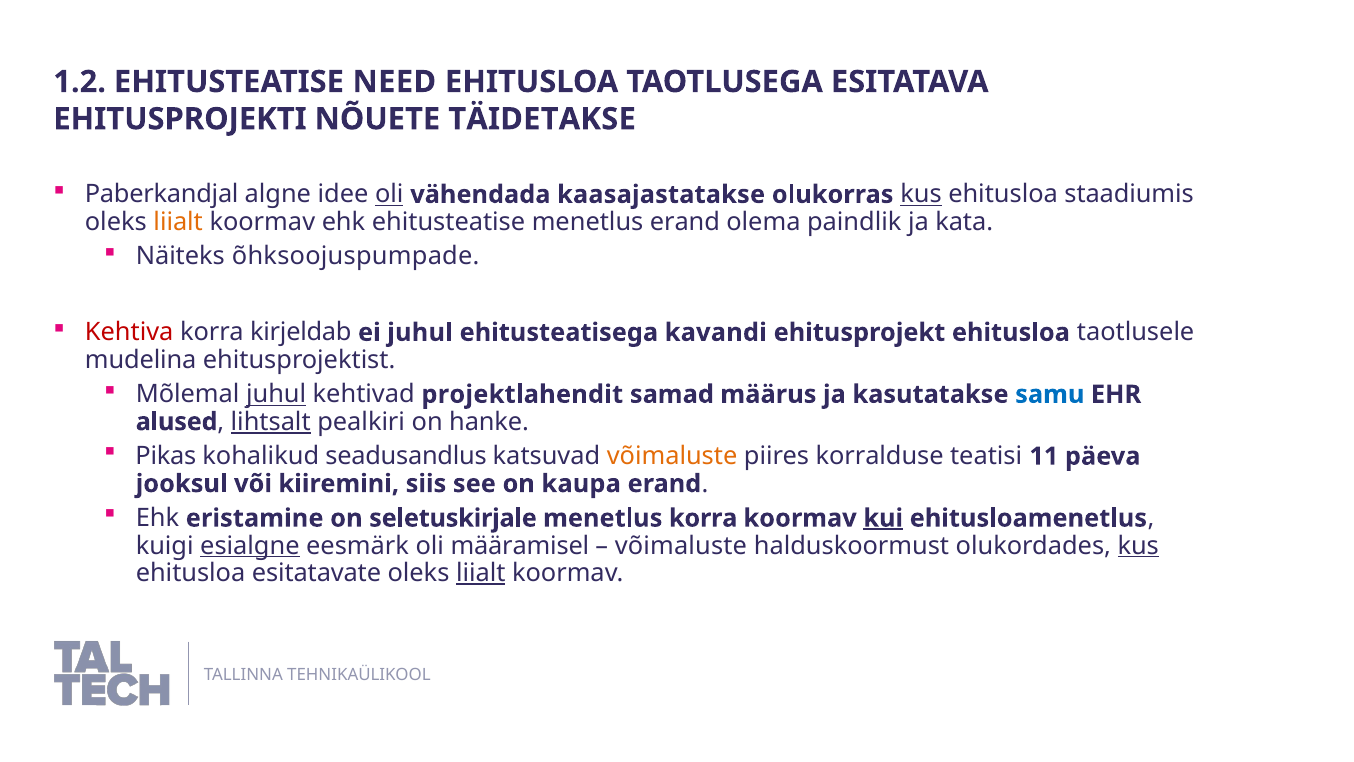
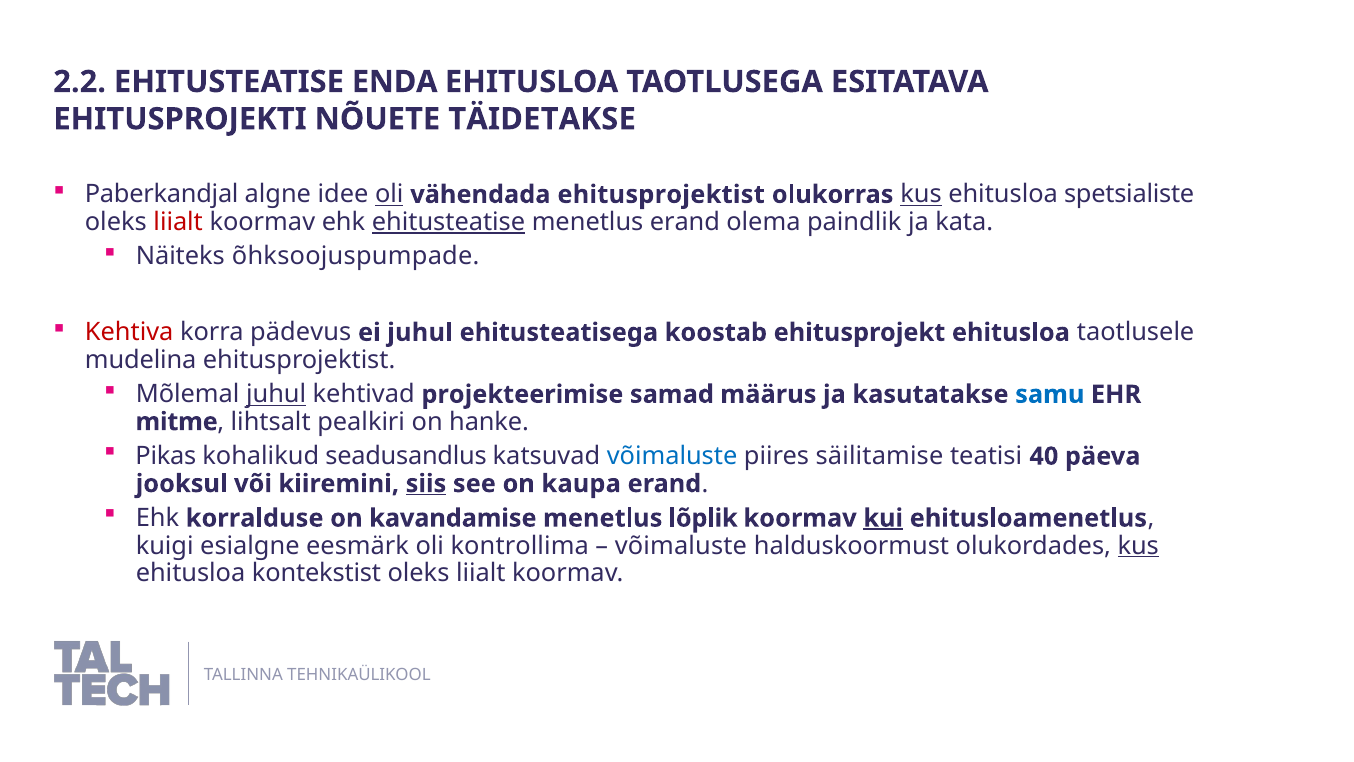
1.2: 1.2 -> 2.2 (80, 82)
NEED: NEED -> ENDA (395, 82)
vähendada kaasajastatakse: kaasajastatakse -> ehitusprojektist (661, 194)
staadiumis: staadiumis -> spetsialiste (1129, 194)
liialt colour: orange -> red (178, 222)
ehitusteatise underline: none -> present (449, 222)
kirjeldab: kirjeldab -> pädevus (301, 332)
kavandi: kavandi -> koostab (716, 332)
projektlahendit: projektlahendit -> projekteerimise (522, 394)
alused: alused -> mitme (177, 422)
lihtsalt underline: present -> none (271, 422)
võimaluste colour: orange -> blue (672, 456)
korralduse: korralduse -> säilitamise (880, 456)
11: 11 -> 40 (1044, 456)
siis underline: none -> present (426, 483)
eristamine: eristamine -> korralduse (255, 518)
seletuskirjale: seletuskirjale -> kavandamise (453, 518)
menetlus korra: korra -> lõplik (703, 518)
esialgne underline: present -> none (250, 545)
määramisel: määramisel -> kontrollima (520, 545)
esitatavate: esitatavate -> kontekstist (317, 573)
liialt underline: present -> none (481, 573)
